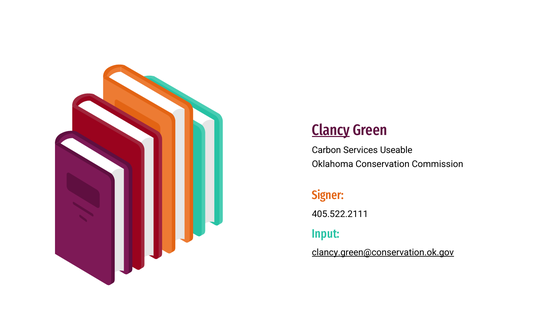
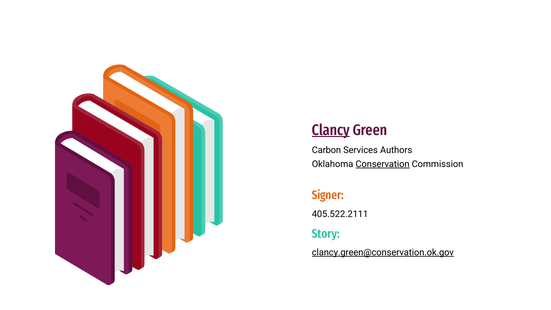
Useable: Useable -> Authors (396, 150)
Conservation underline: none -> present (383, 164)
Input: Input -> Story (326, 234)
